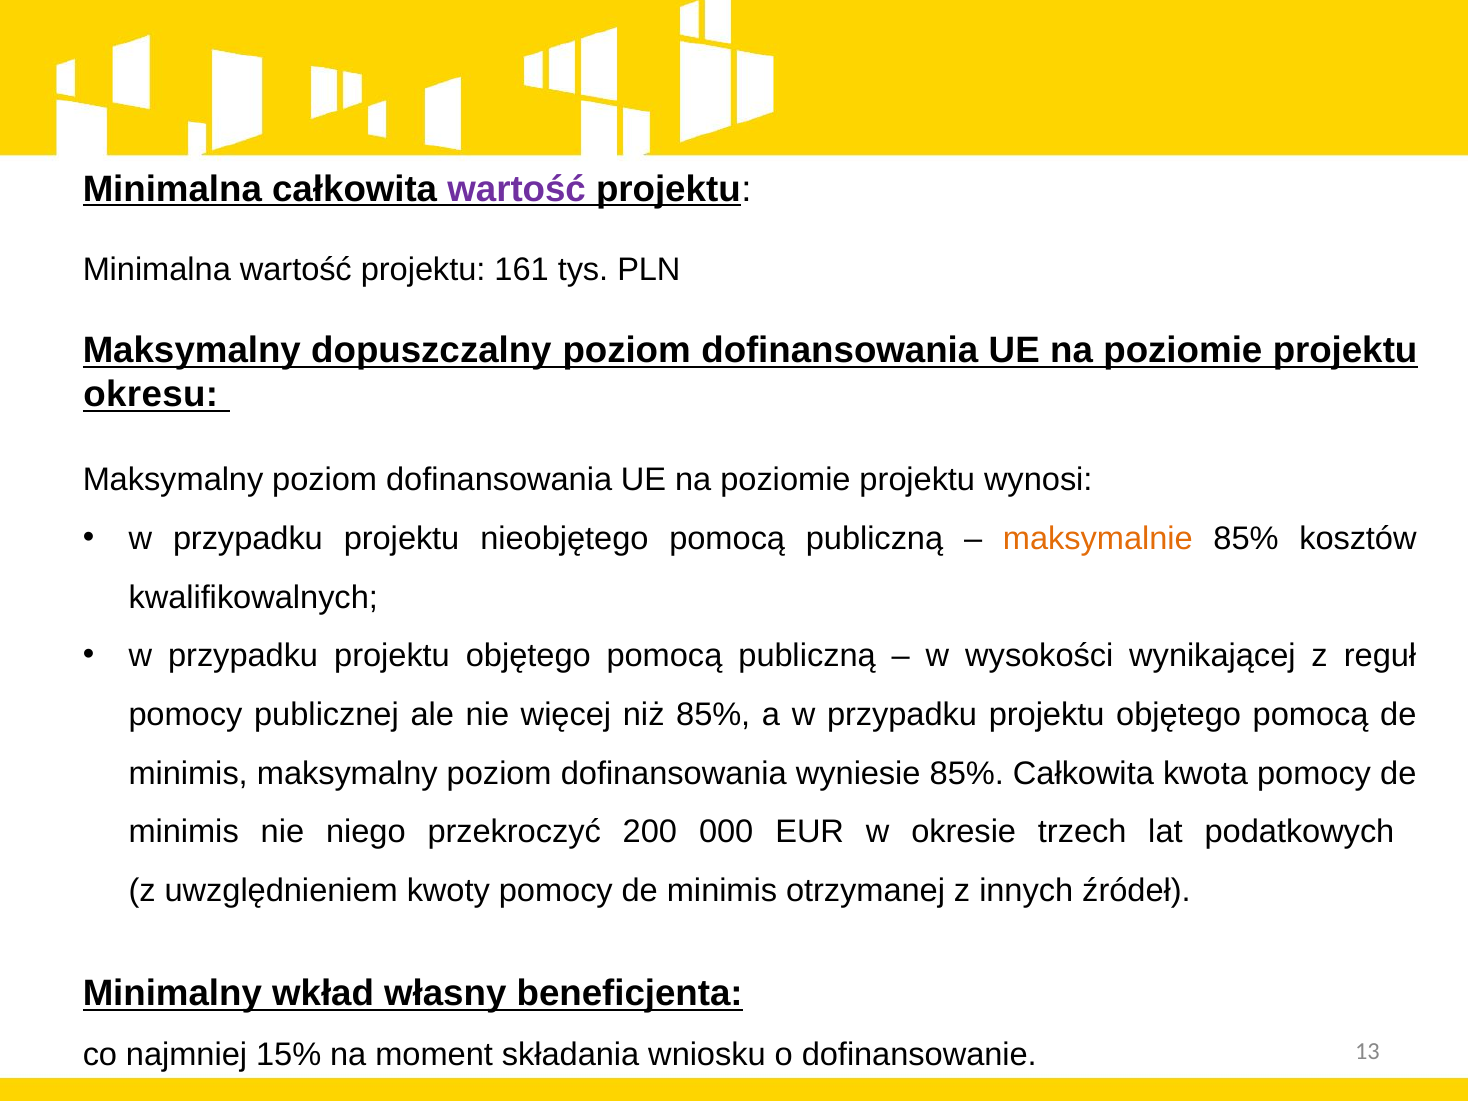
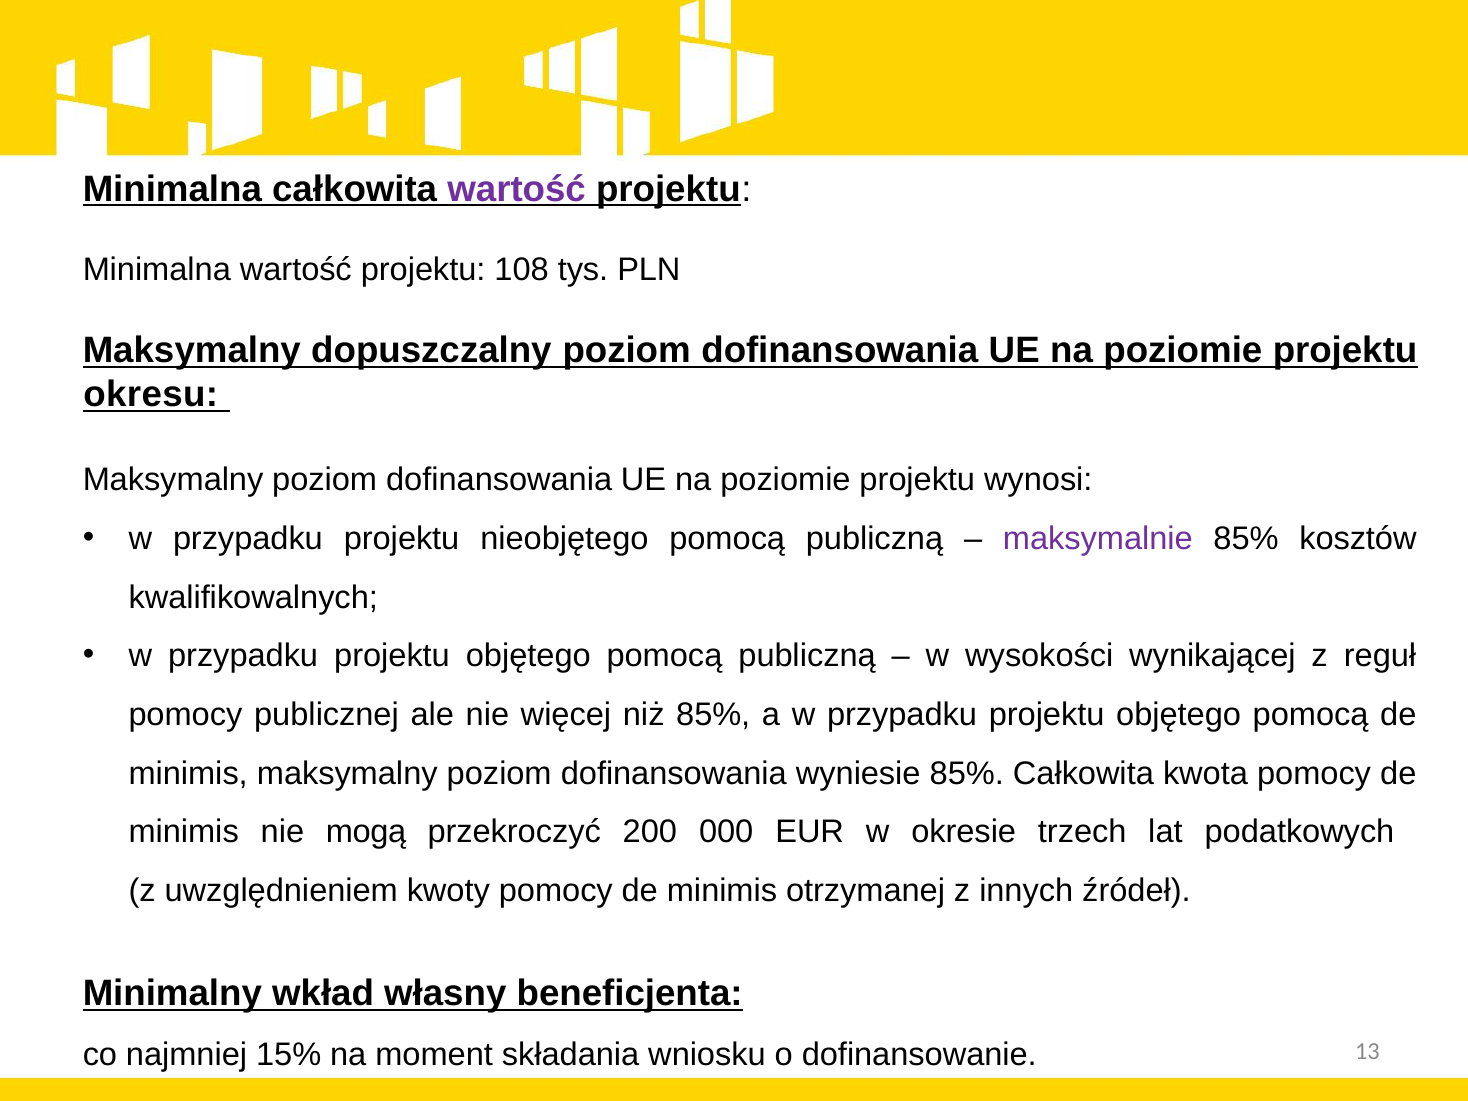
161: 161 -> 108 (522, 270)
maksymalnie colour: orange -> purple (1098, 539)
niego: niego -> mogą (366, 832)
